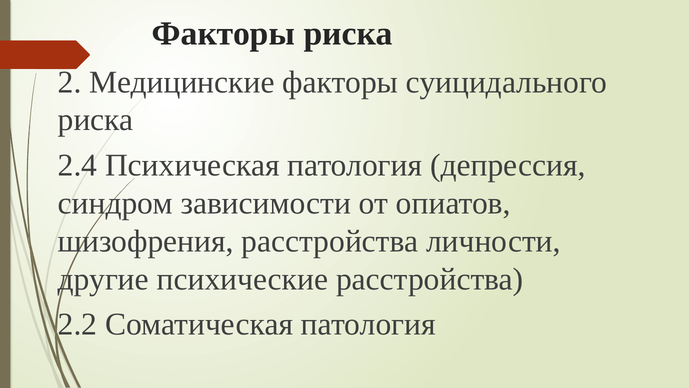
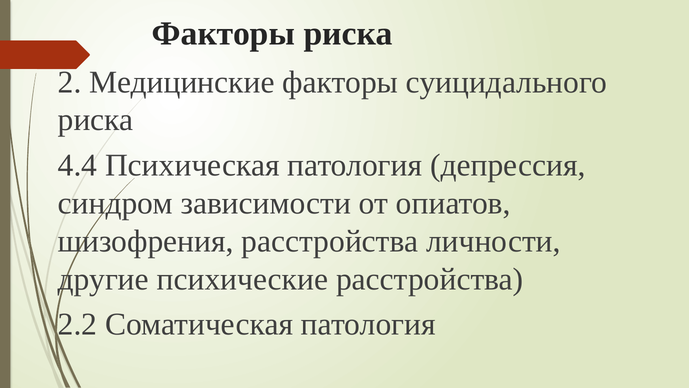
2.4: 2.4 -> 4.4 (78, 165)
